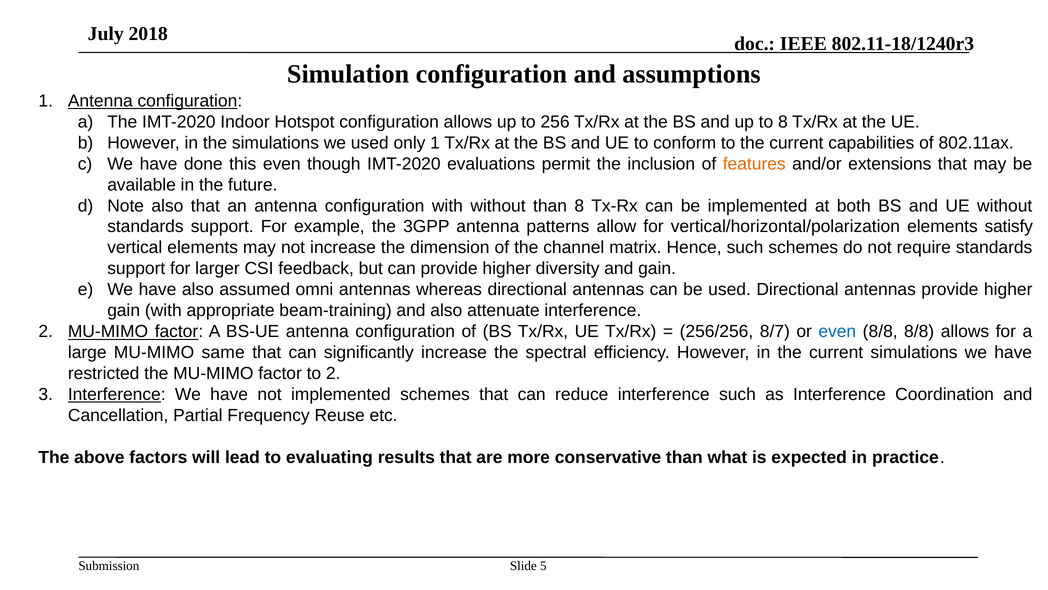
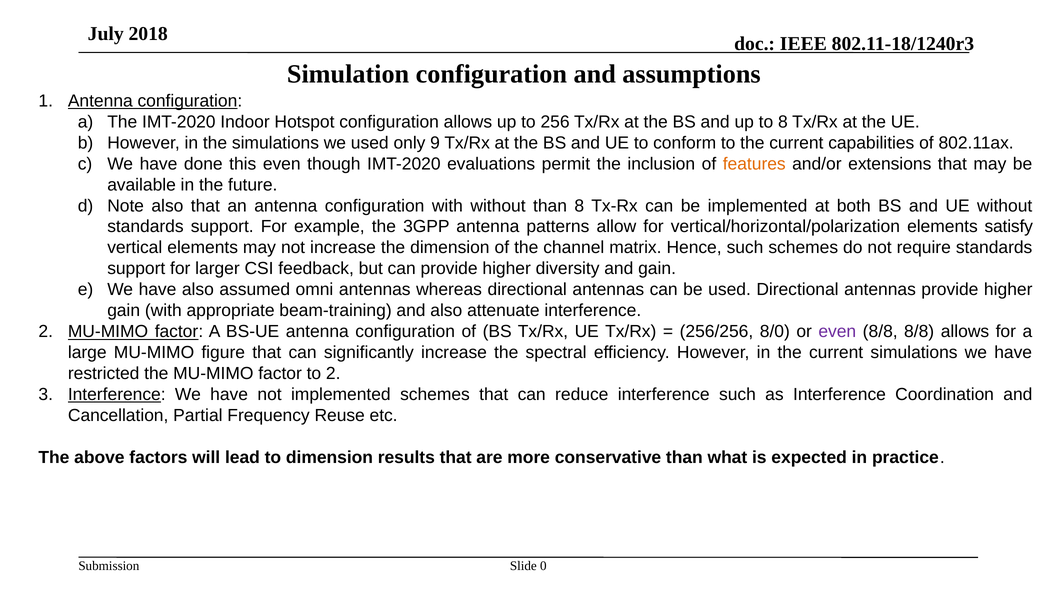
only 1: 1 -> 9 (435, 143)
8/7: 8/7 -> 8/0 (775, 331)
even colour: blue -> purple (837, 331)
same: same -> figure (223, 352)
to evaluating: evaluating -> dimension (329, 457)
5: 5 -> 0 (543, 565)
